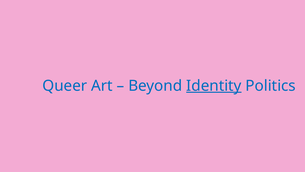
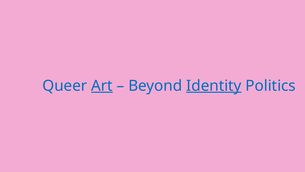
Art underline: none -> present (102, 86)
